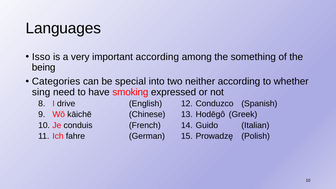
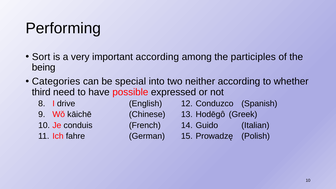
Languages: Languages -> Performing (63, 28)
Isso: Isso -> Sort (41, 57)
something: something -> participles (253, 57)
sing: sing -> third (41, 92)
smoking: smoking -> possible (130, 92)
